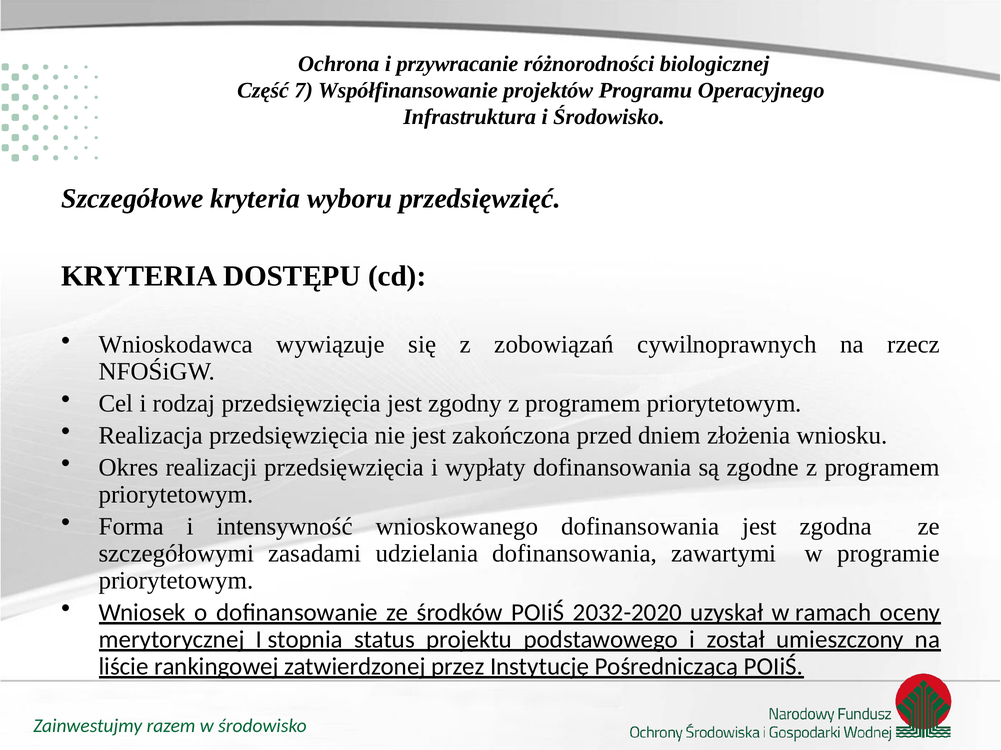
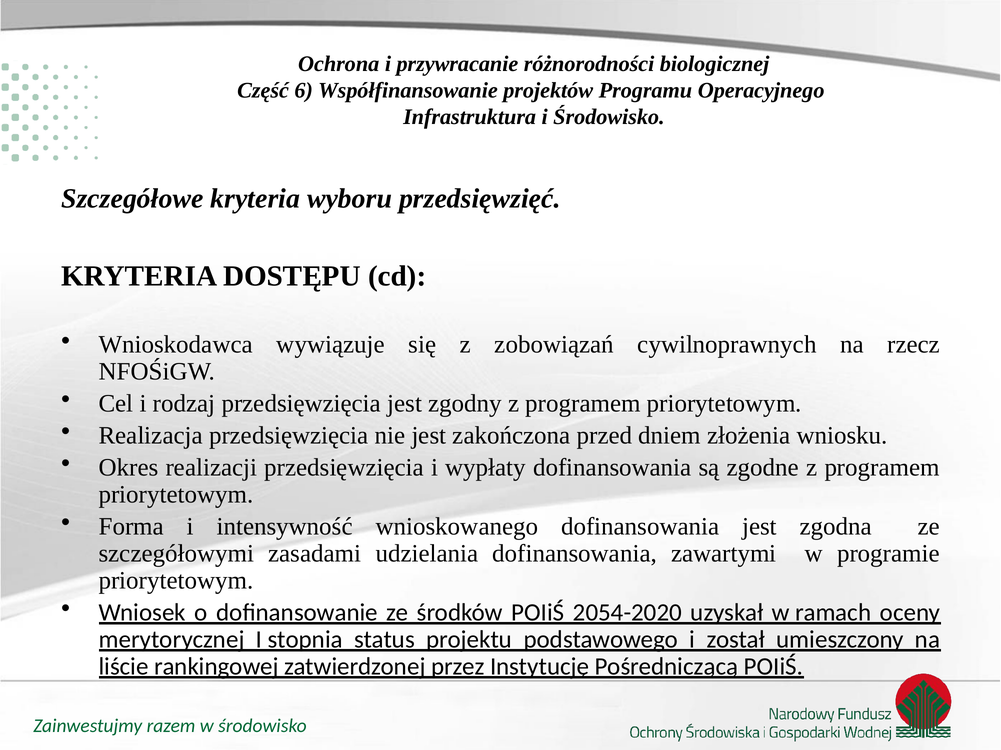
7: 7 -> 6 (304, 90)
2032-2020: 2032-2020 -> 2054-2020 (627, 613)
